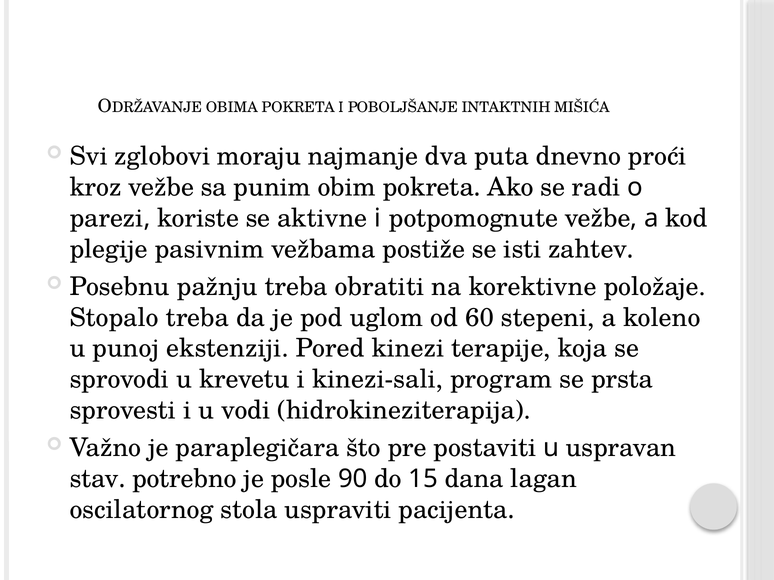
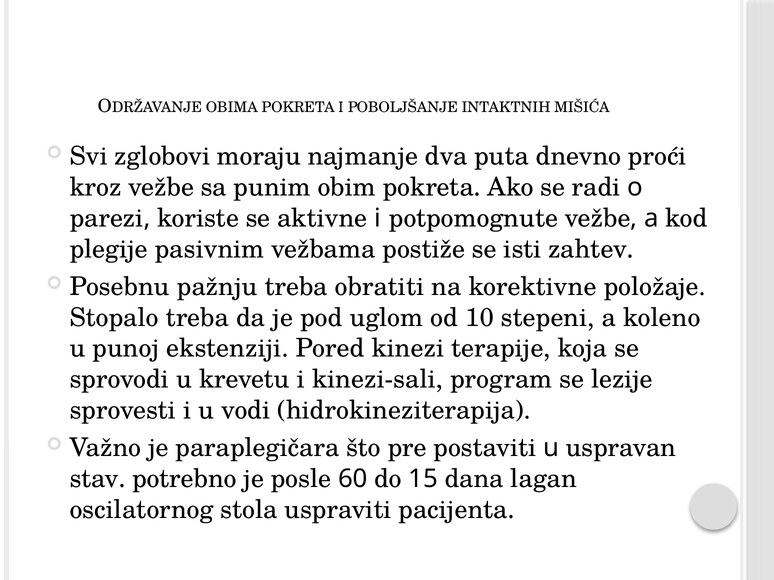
60: 60 -> 10 (480, 318)
prsta: prsta -> lezije (622, 380)
90: 90 -> 60 (353, 479)
